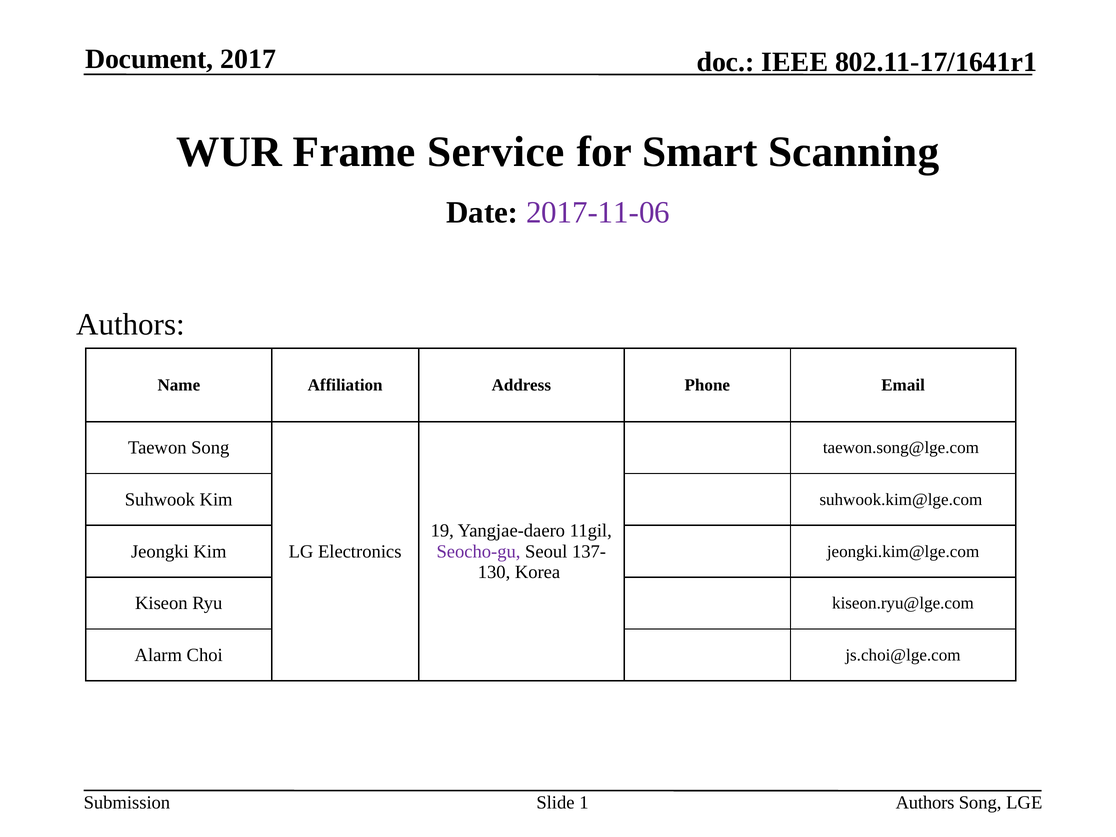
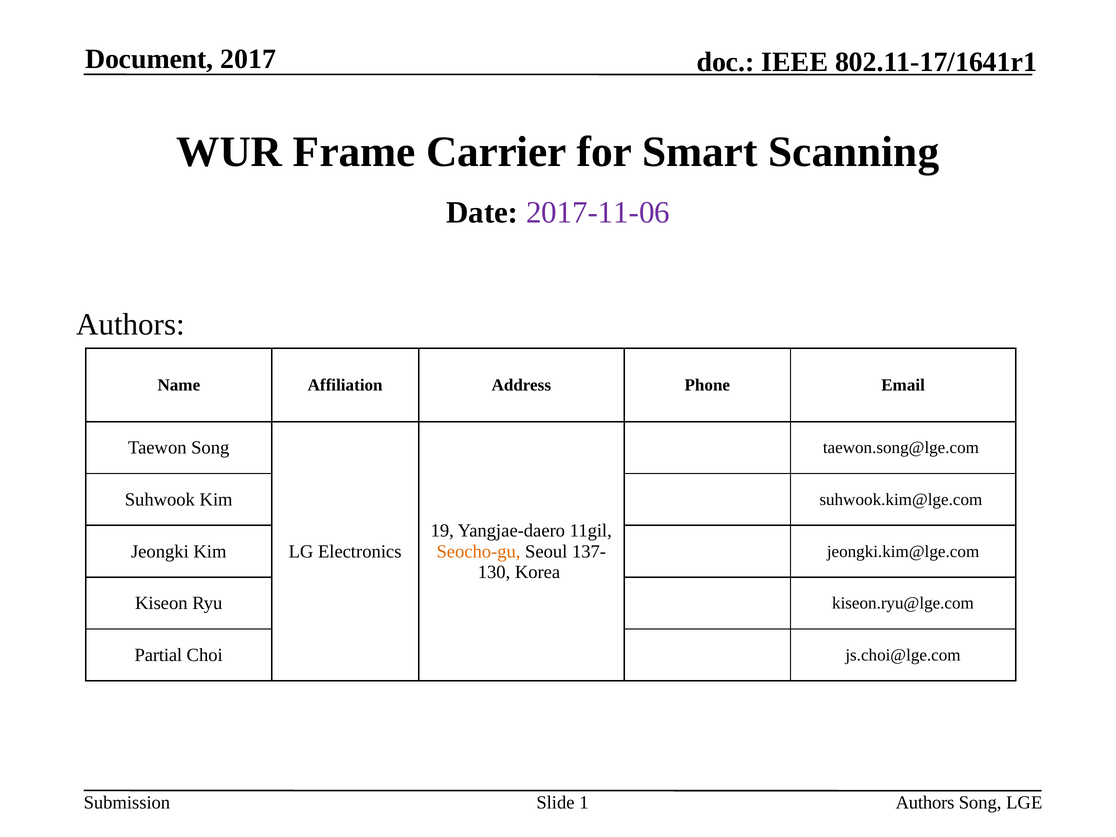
Service: Service -> Carrier (496, 152)
Seocho-gu colour: purple -> orange (478, 551)
Alarm: Alarm -> Partial (158, 655)
